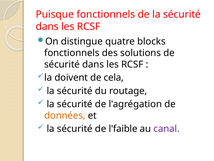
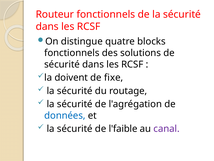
Puisque: Puisque -> Routeur (55, 14)
cela: cela -> fixe (114, 77)
données colour: orange -> blue (65, 115)
